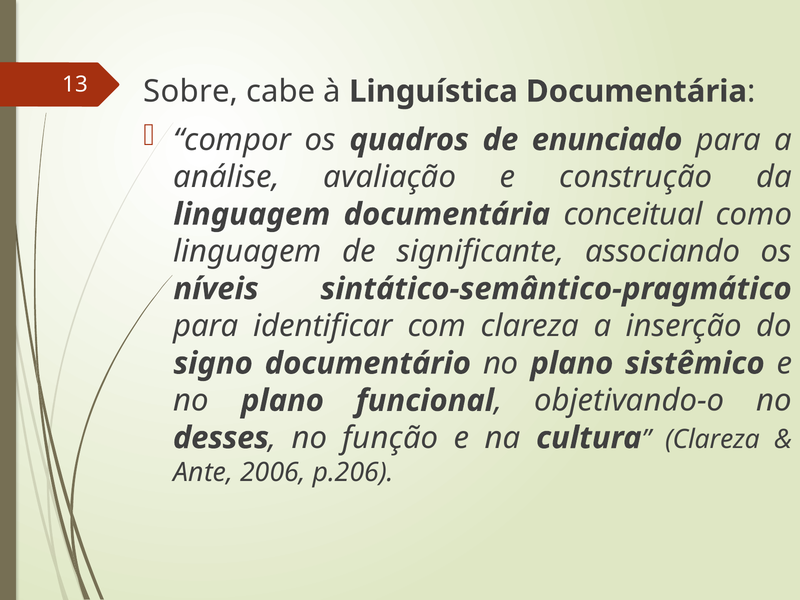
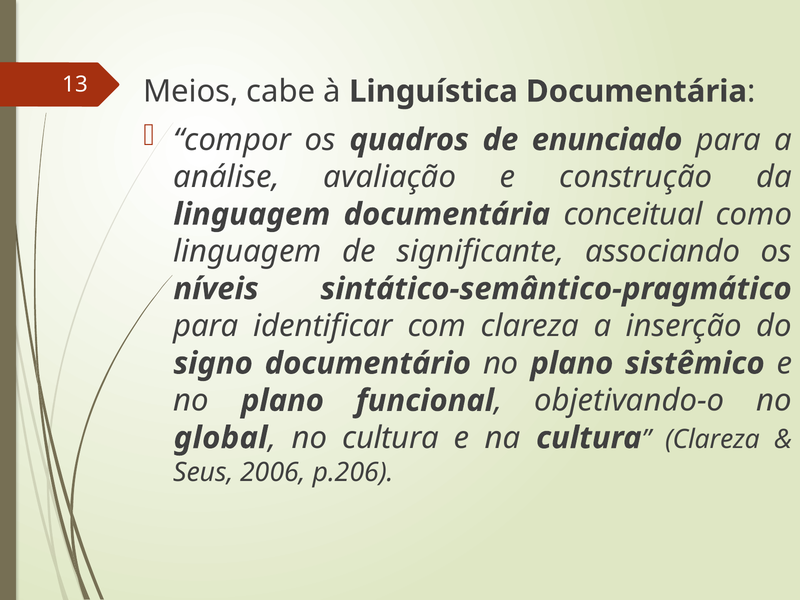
Sobre: Sobre -> Meios (191, 91)
desses: desses -> global (221, 438)
no função: função -> cultura (391, 438)
Ante: Ante -> Seus (203, 472)
